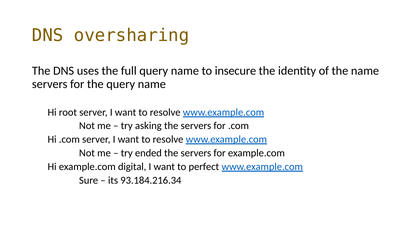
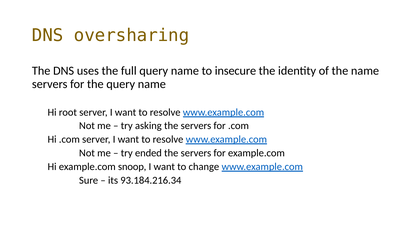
digital: digital -> snoop (132, 166)
perfect: perfect -> change (204, 166)
